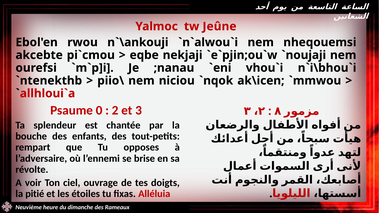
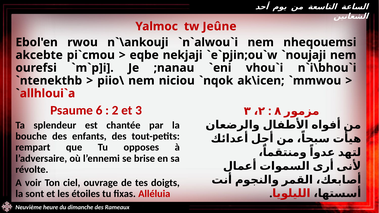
0: 0 -> 6 (99, 110)
pitié: pitié -> sont (35, 194)
